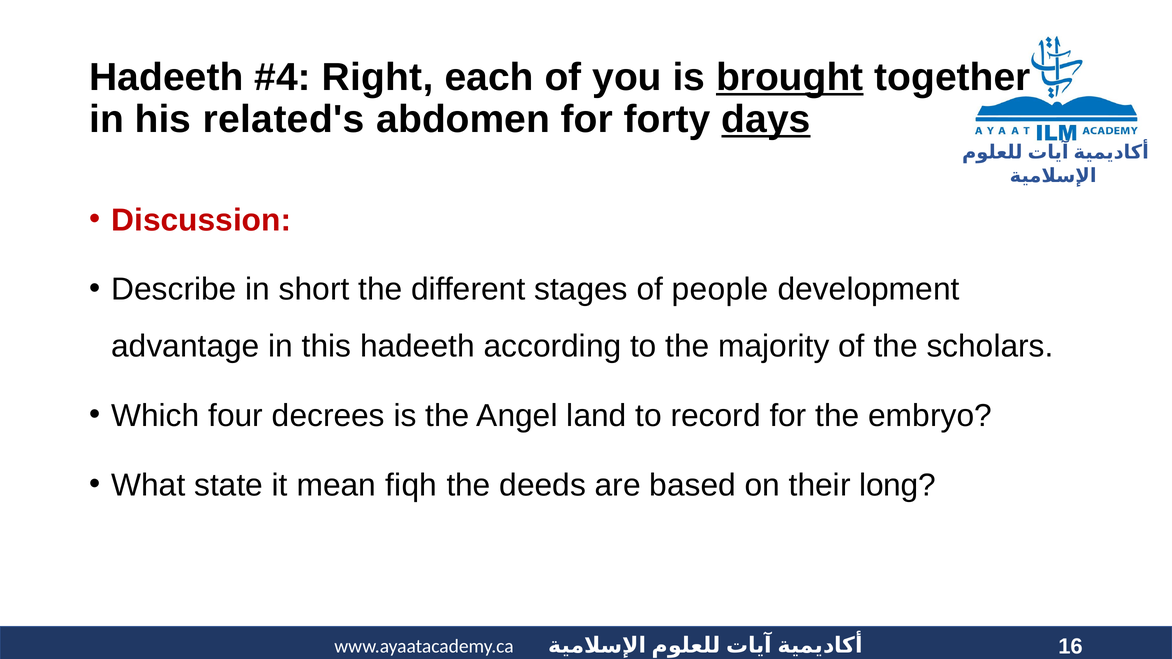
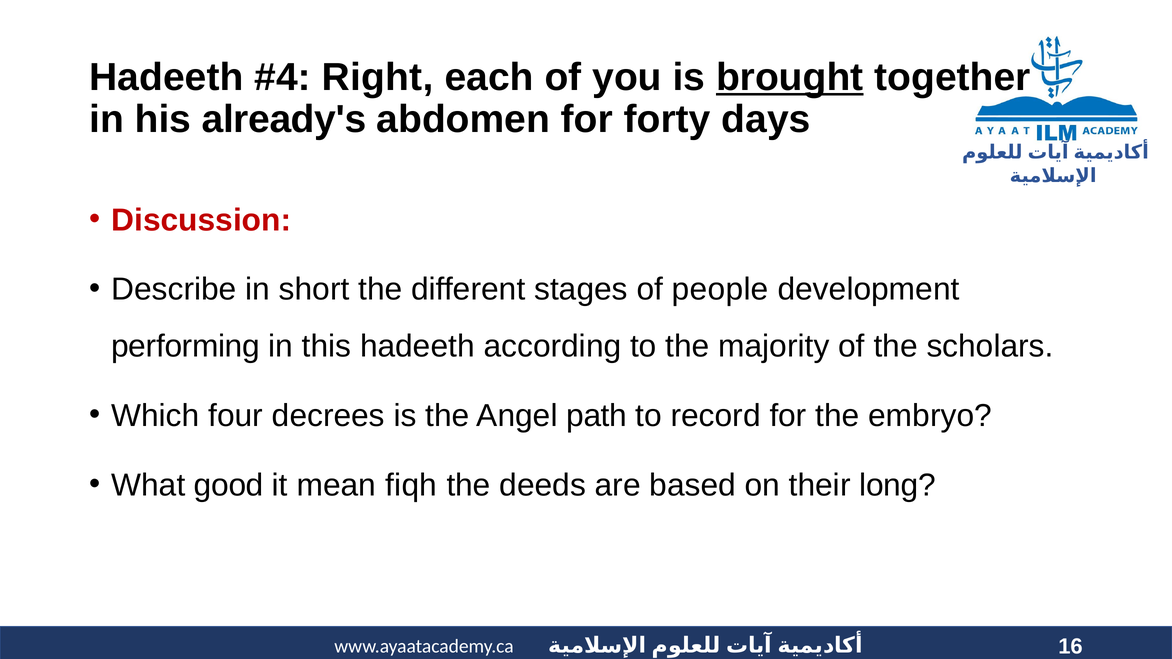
related's: related's -> already's (284, 120)
days underline: present -> none (766, 120)
advantage: advantage -> performing (186, 347)
land: land -> path (597, 416)
state: state -> good (229, 485)
